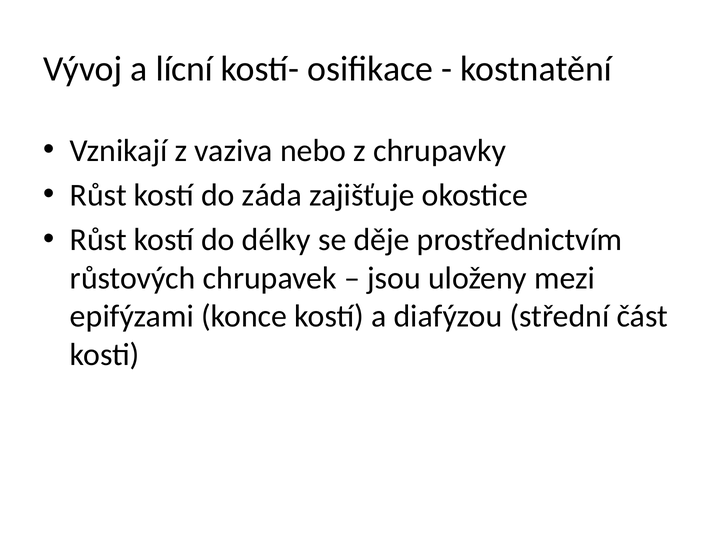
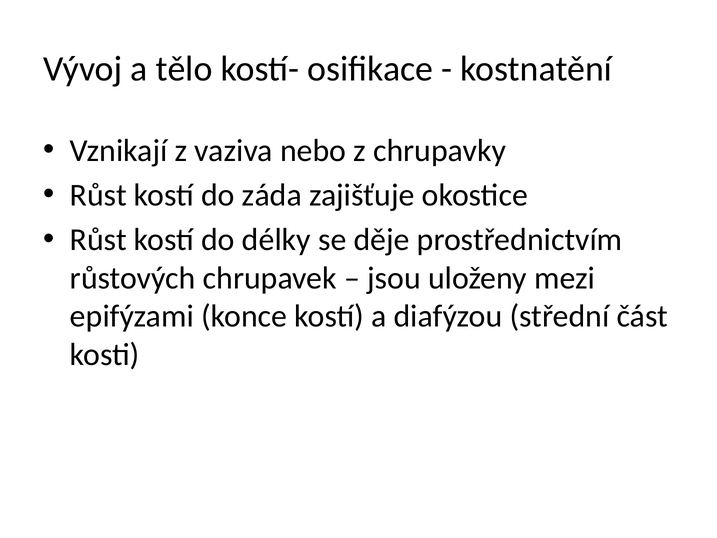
lícní: lícní -> tělo (184, 69)
